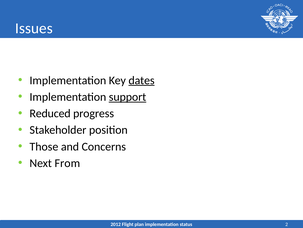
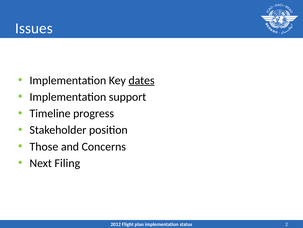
support underline: present -> none (128, 97)
Reduced: Reduced -> Timeline (50, 113)
From: From -> Filing (67, 163)
